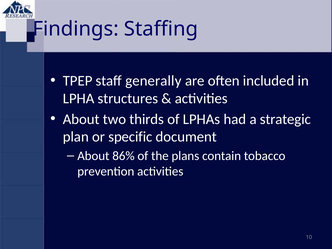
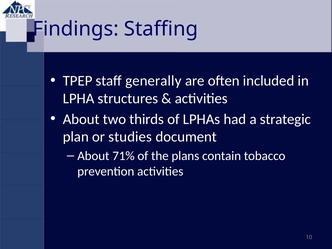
specific: specific -> studies (130, 137)
86%: 86% -> 71% (123, 156)
